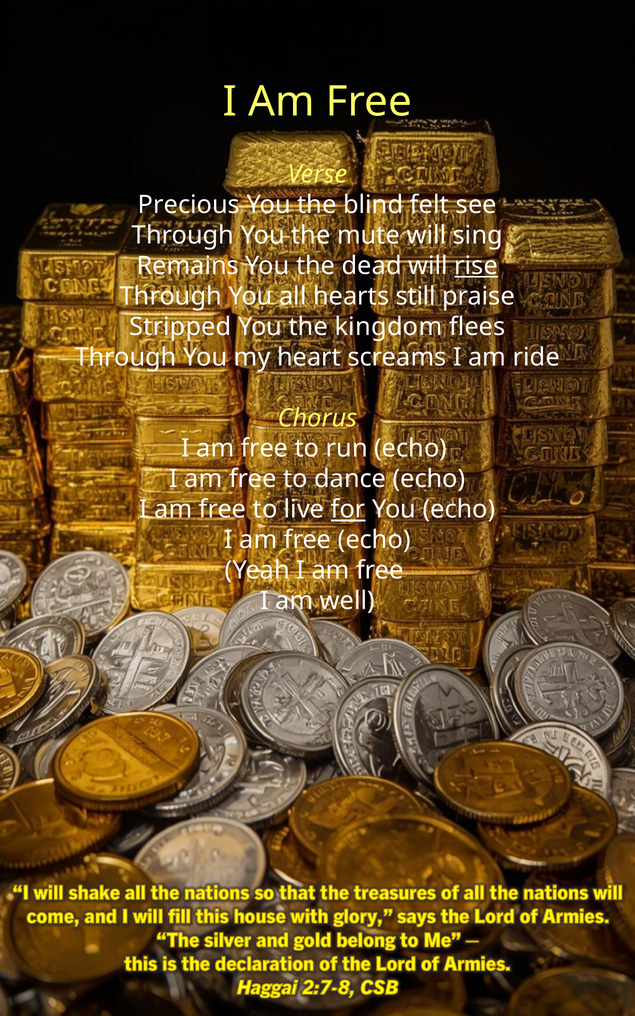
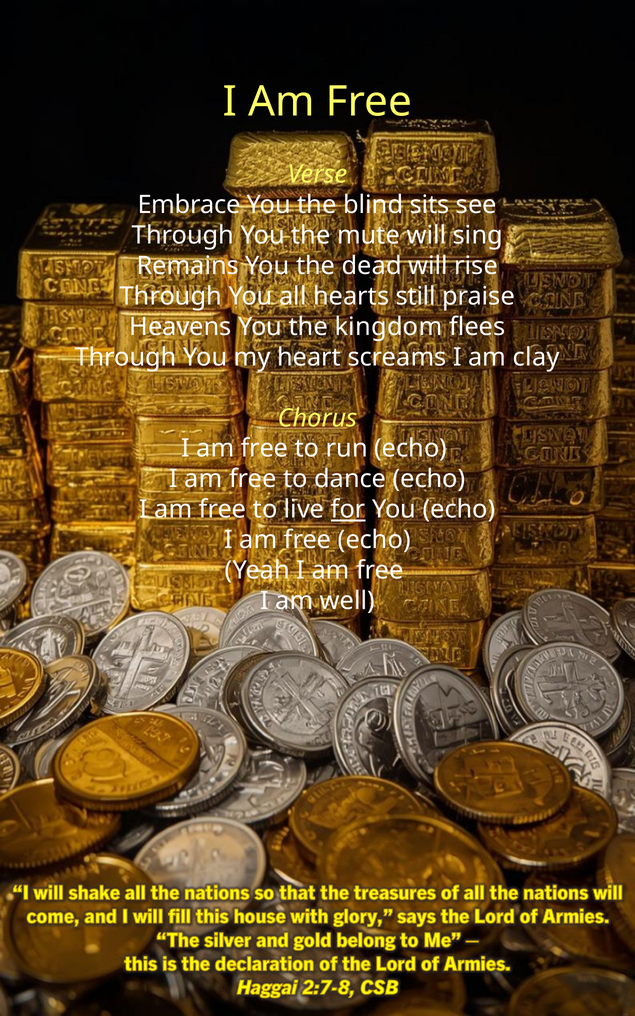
Precious: Precious -> Embrace (189, 205)
felt: felt -> sits (430, 205)
rise underline: present -> none (476, 266)
Stripped: Stripped -> Heavens (180, 327)
ride: ride -> clay (536, 357)
